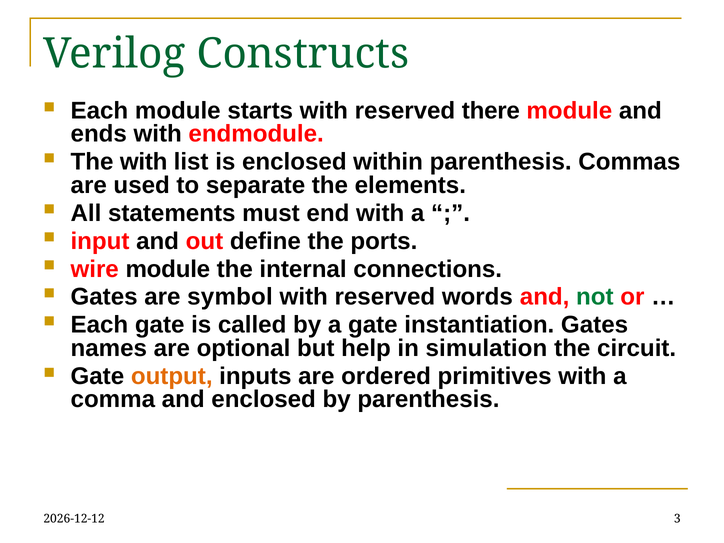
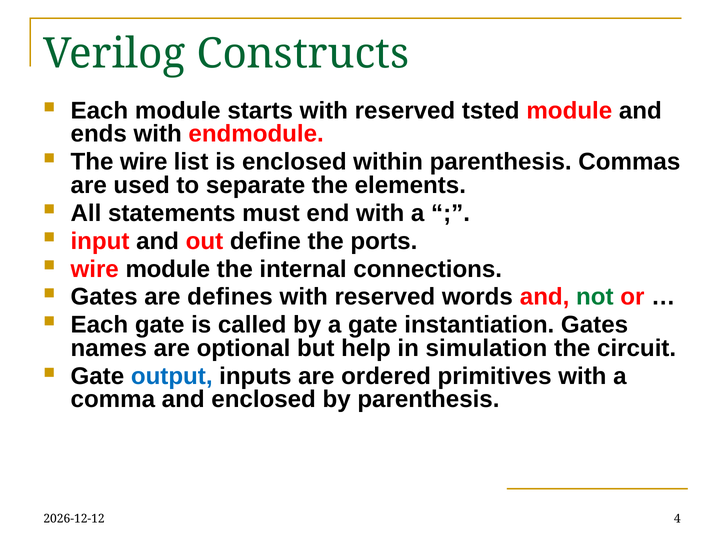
there: there -> tsted (491, 111)
The with: with -> wire (144, 162)
symbol: symbol -> defines (230, 297)
output colour: orange -> blue (172, 376)
3: 3 -> 4 (677, 519)
